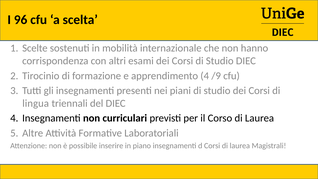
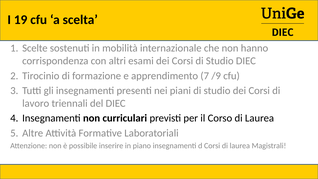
96: 96 -> 19 (21, 20)
apprendimento 4: 4 -> 7 (205, 76)
lingua: lingua -> lavoro (36, 103)
